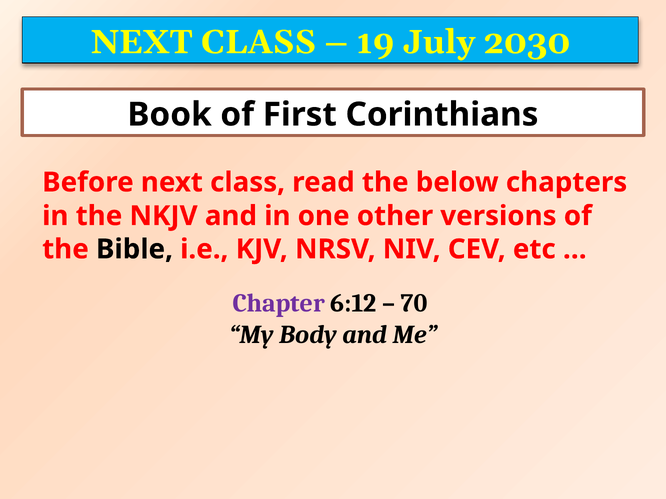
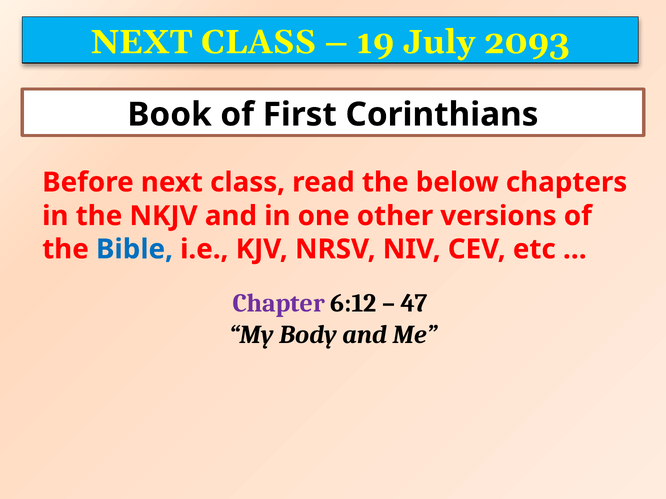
2030: 2030 -> 2093 (527, 42)
Bible colour: black -> blue (134, 249)
70: 70 -> 47 (414, 304)
